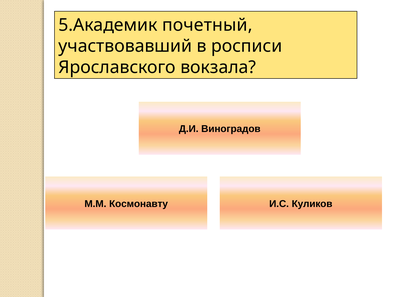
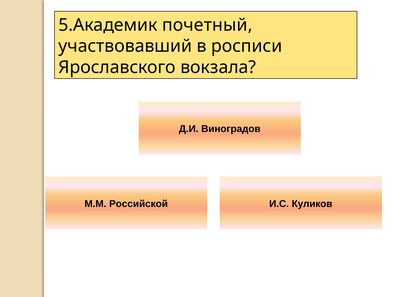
Космонавту: Космонавту -> Российской (139, 204)
